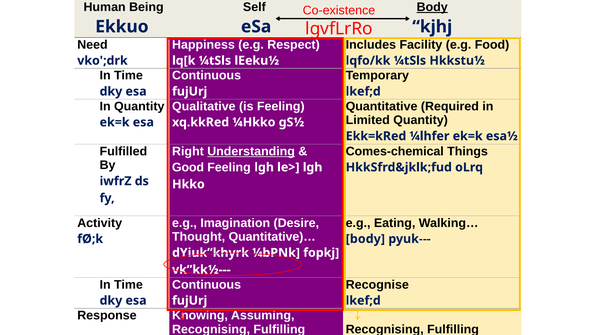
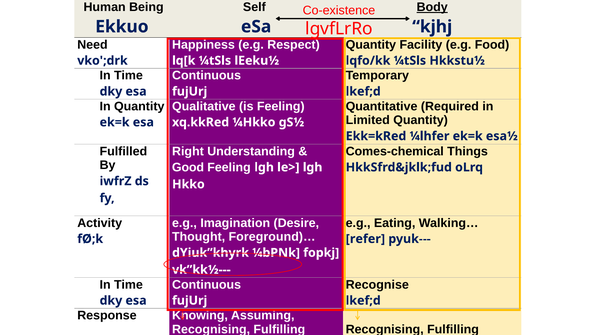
Includes: Includes -> Quantity (371, 45)
Understanding underline: present -> none (251, 151)
Quantitative)…: Quantitative)… -> Foreground)… (272, 237)
body: body -> refer (365, 239)
